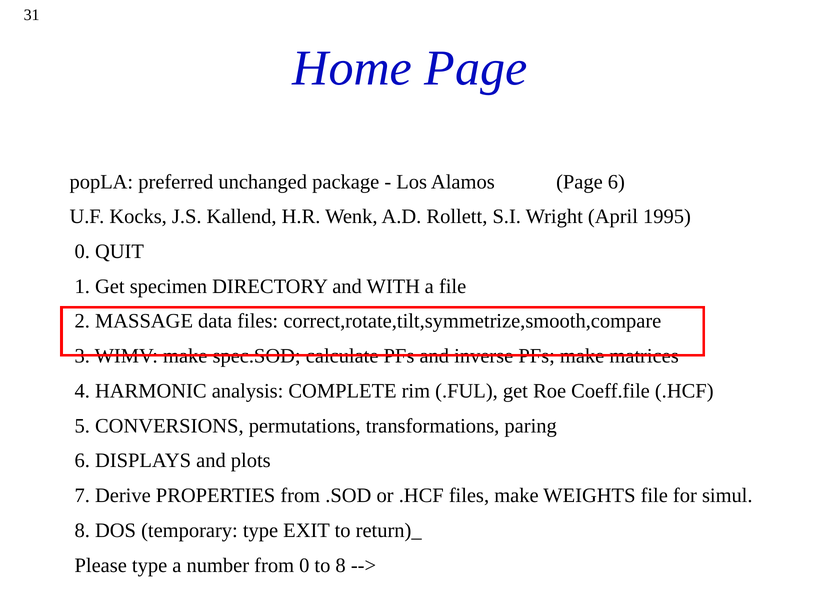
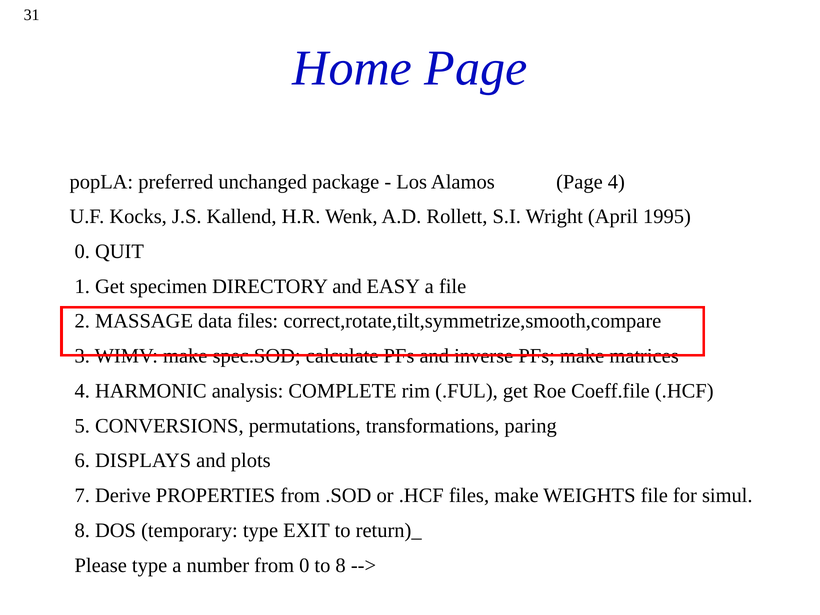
Page 6: 6 -> 4 (616, 182)
WITH: WITH -> EASY (393, 286)
